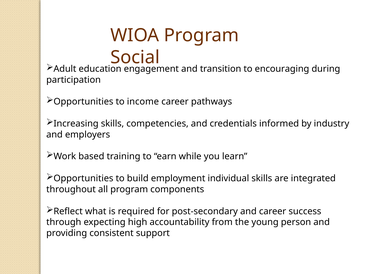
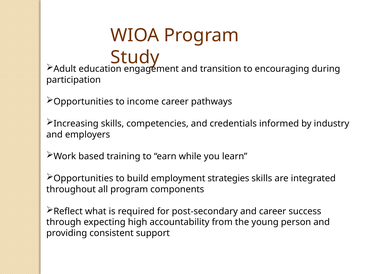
Social: Social -> Study (135, 57)
individual: individual -> strategies (228, 179)
